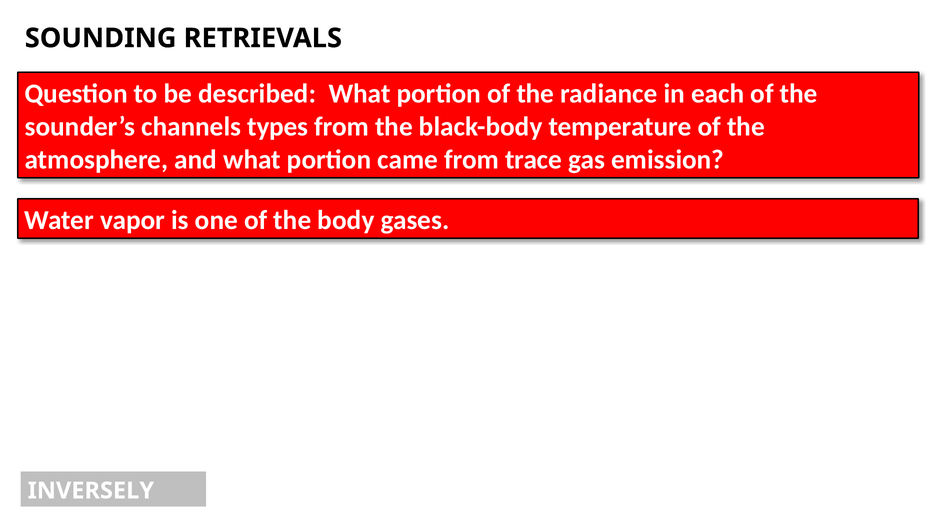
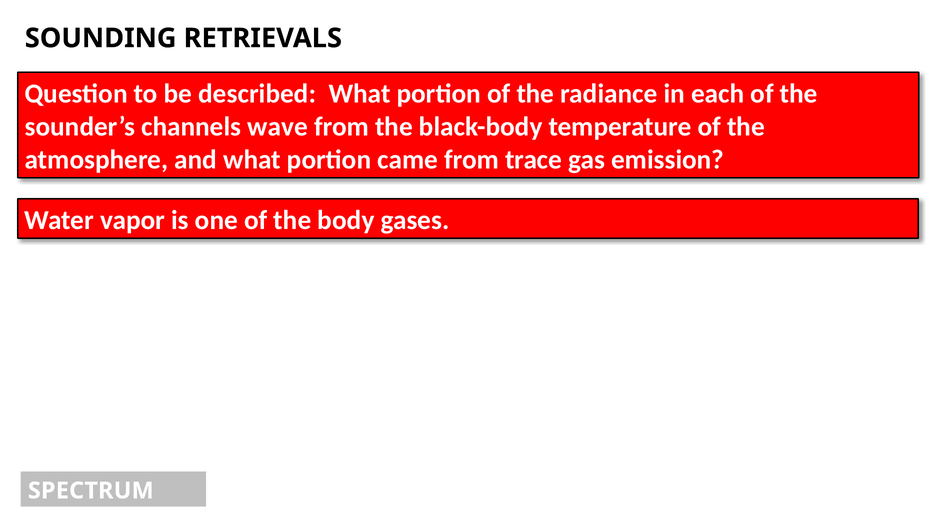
types: types -> wave (278, 127)
INVERSELY: INVERSELY -> SPECTRUM (91, 490)
